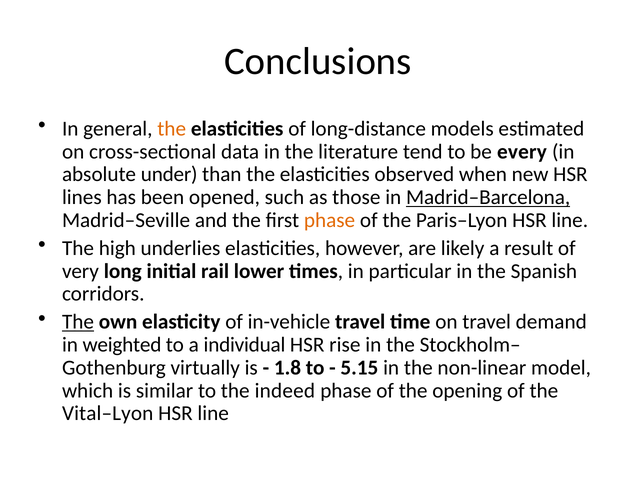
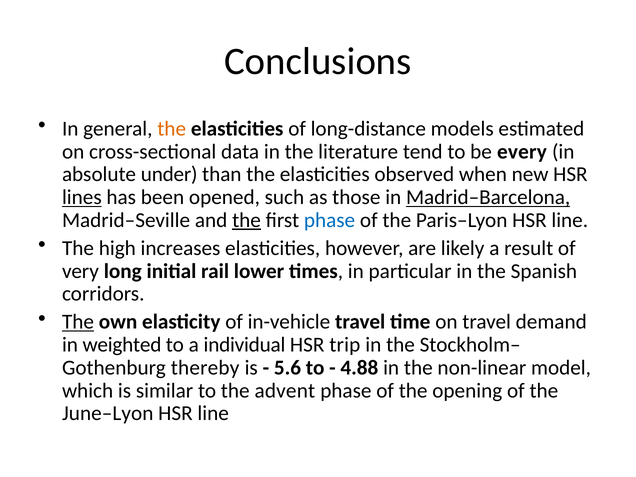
lines underline: none -> present (82, 197)
the underline: none -> present (247, 220)
phase colour: orange -> blue (330, 220)
underlies: underlies -> increases (180, 248)
rise: rise -> trip (345, 345)
virtually: virtually -> thereby (205, 368)
1.8: 1.8 -> 5.6 (288, 368)
5.15: 5.15 -> 4.88 (359, 368)
indeed: indeed -> advent (285, 391)
Vital–Lyon: Vital–Lyon -> June–Lyon (108, 413)
